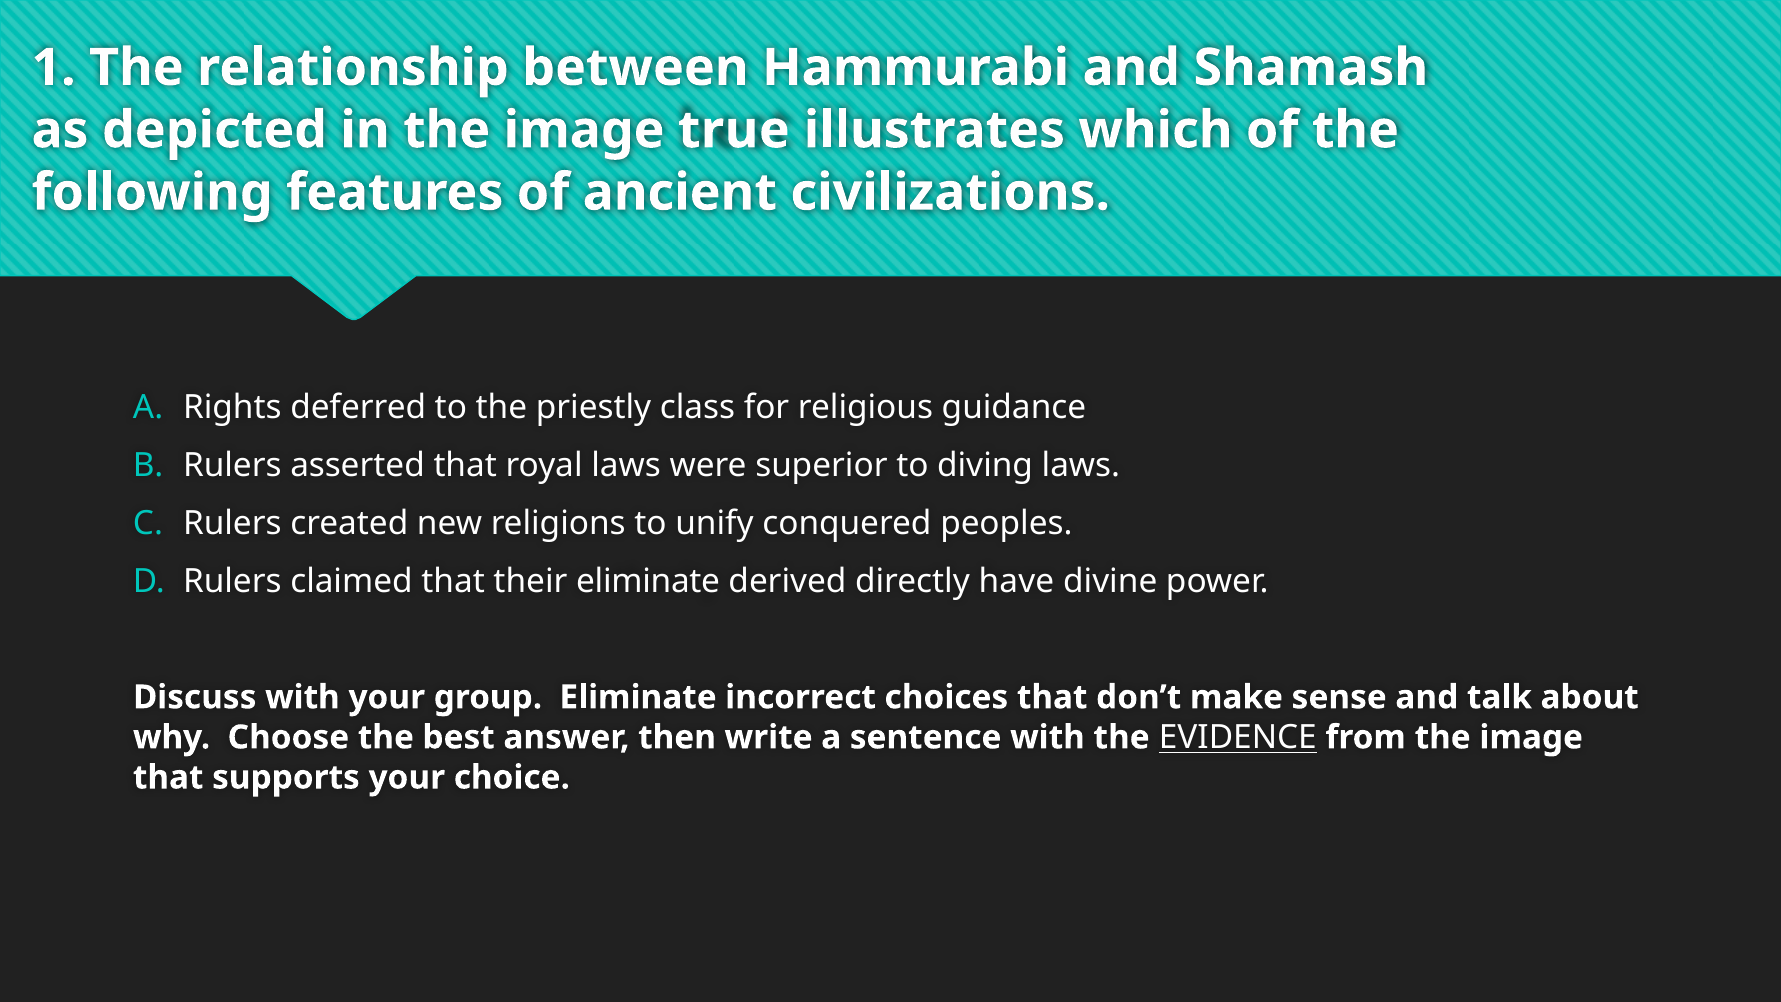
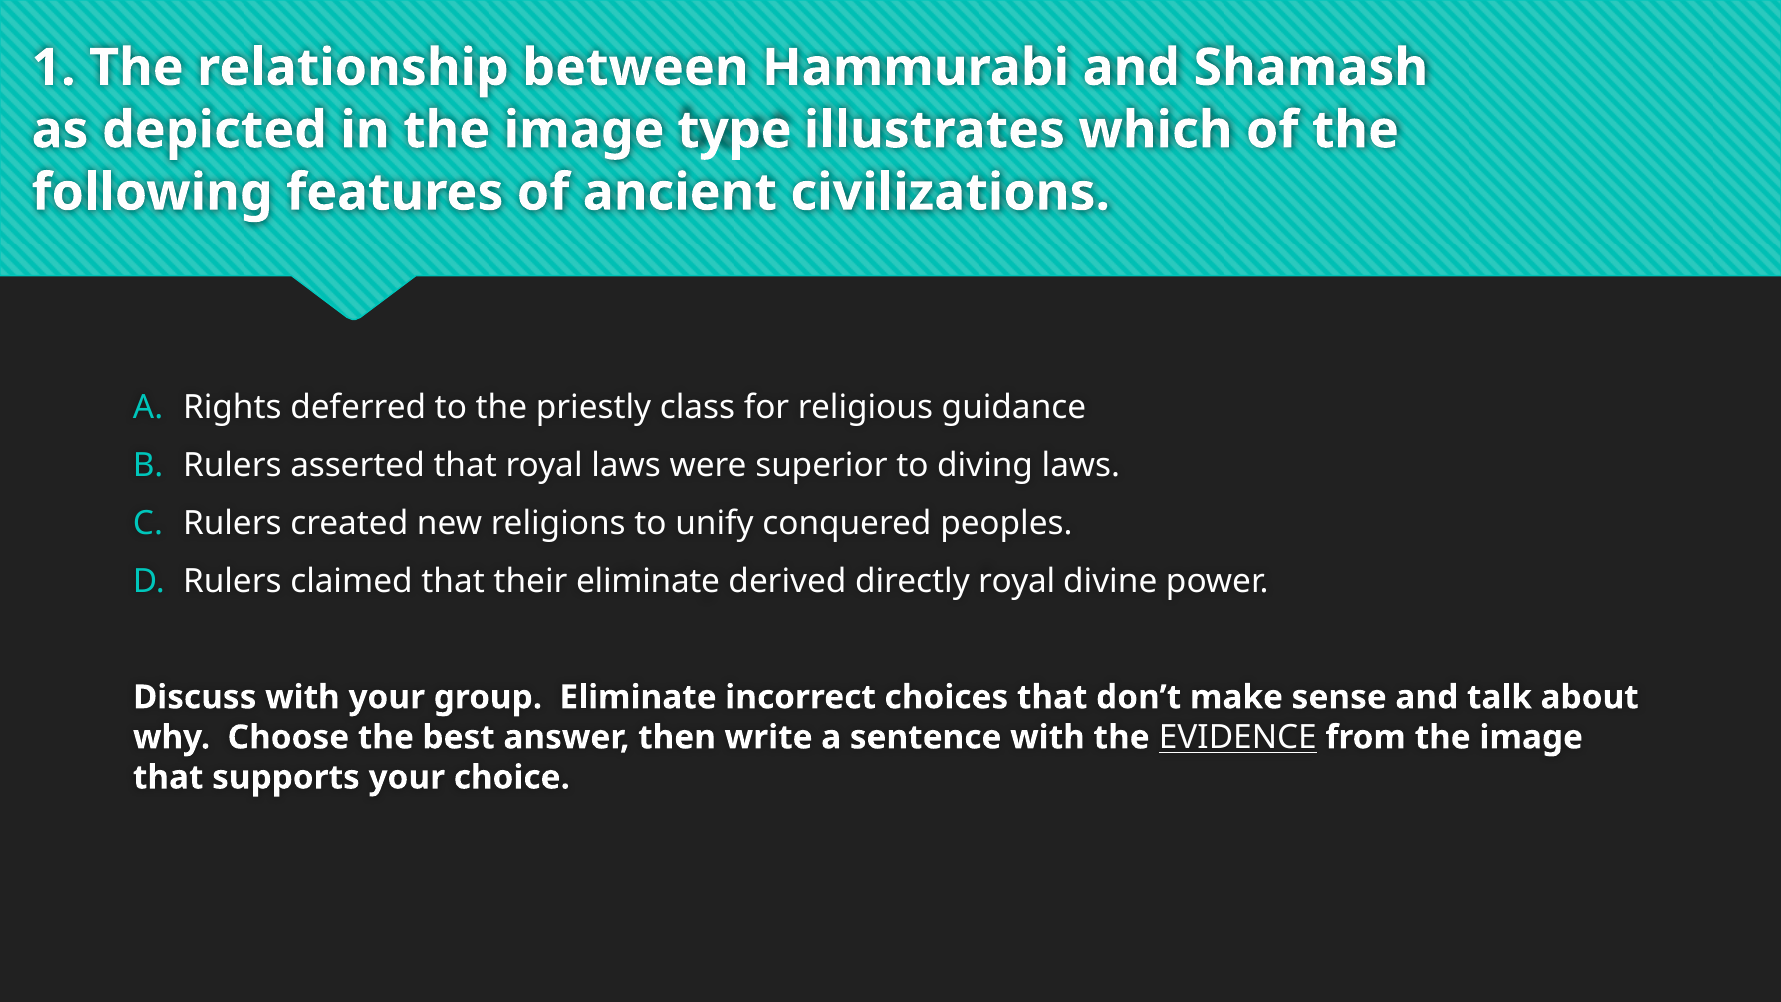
true: true -> type (734, 130)
directly have: have -> royal (1017, 581)
